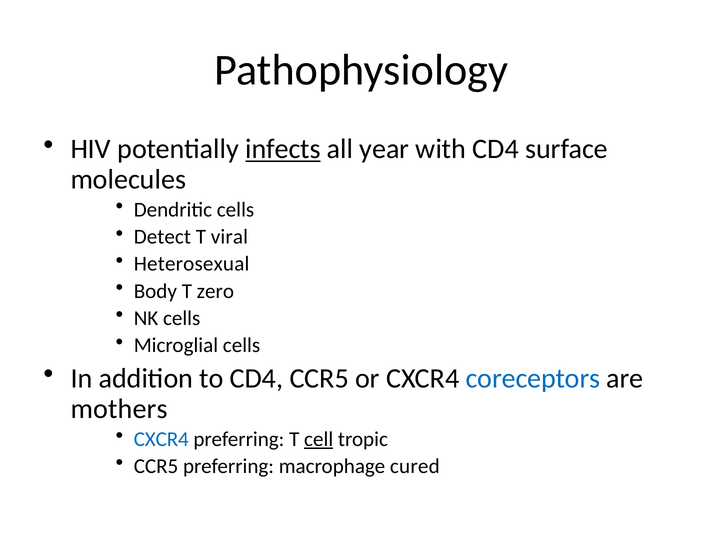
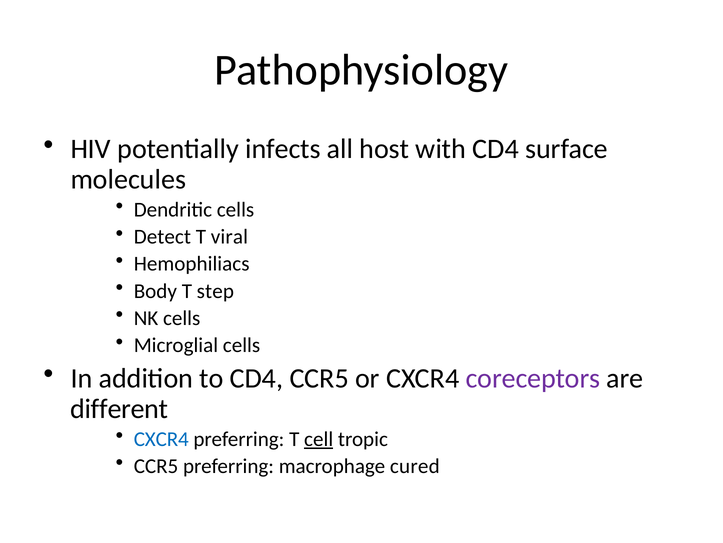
infects underline: present -> none (283, 149)
year: year -> host (384, 149)
Heterosexual: Heterosexual -> Hemophiliacs (192, 264)
zero: zero -> step (215, 291)
coreceptors colour: blue -> purple (533, 378)
mothers: mothers -> different (119, 408)
